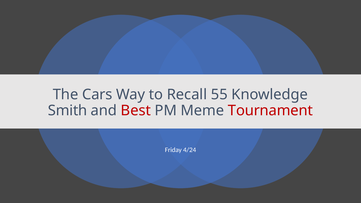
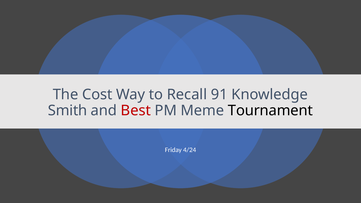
Cars: Cars -> Cost (97, 95)
55: 55 -> 91 (219, 95)
Tournament colour: red -> black (270, 110)
